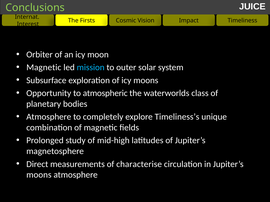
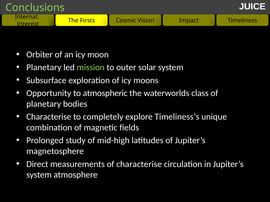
Magnetic: Magnetic -> Planetary (44, 68)
mission colour: light blue -> light green (91, 68)
Atmosphere: Atmosphere -> Characterise (49, 117)
moons: moons -> system (39, 175)
